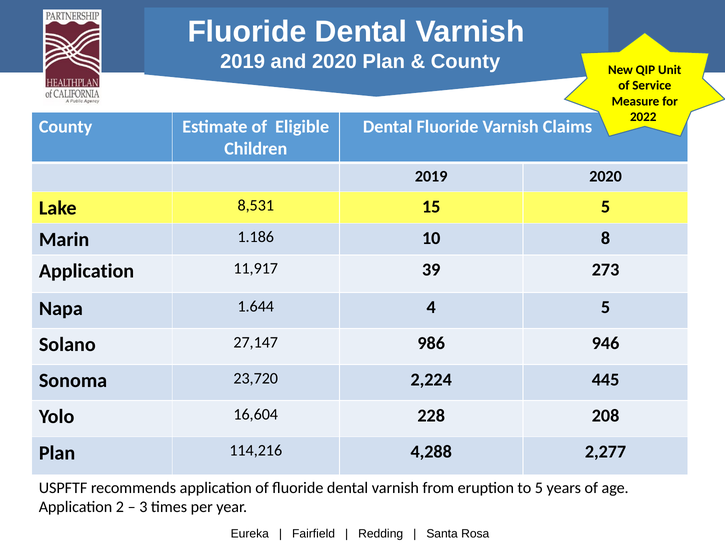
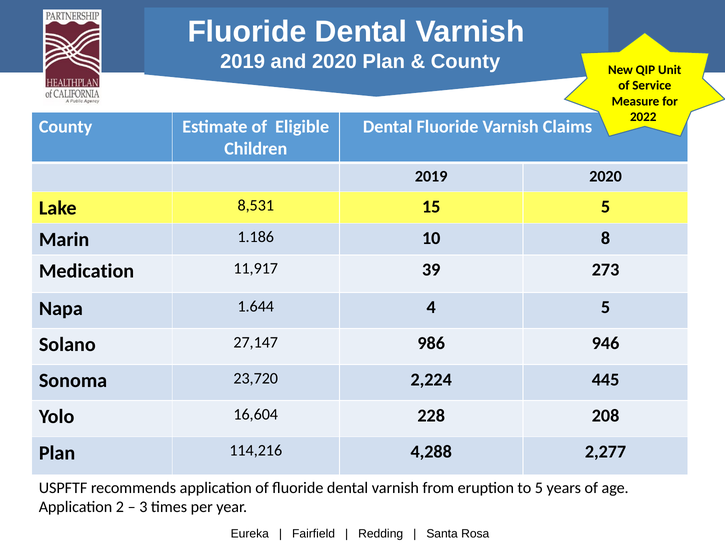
Application: Application -> Medication (87, 271)
